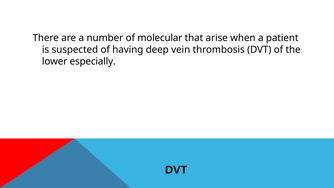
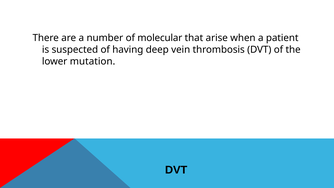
especially: especially -> mutation (93, 61)
